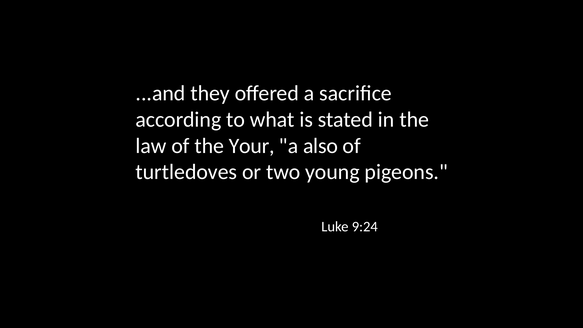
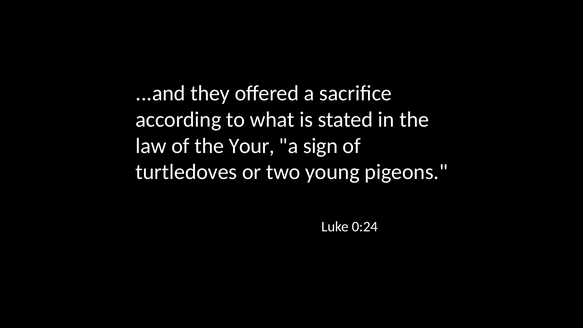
also: also -> sign (321, 146)
9:24: 9:24 -> 0:24 (365, 227)
